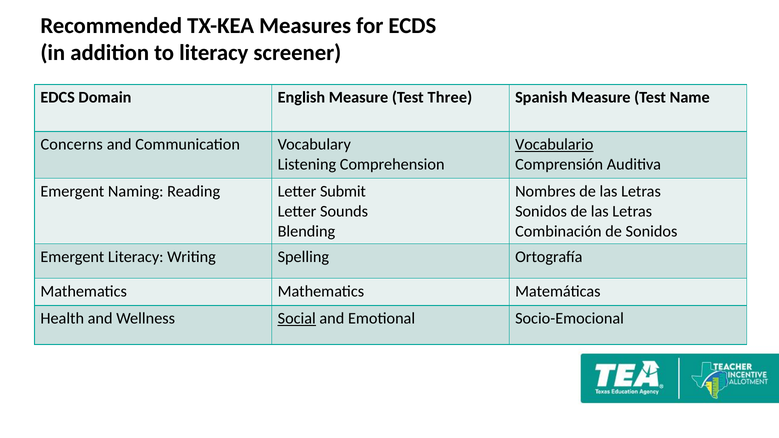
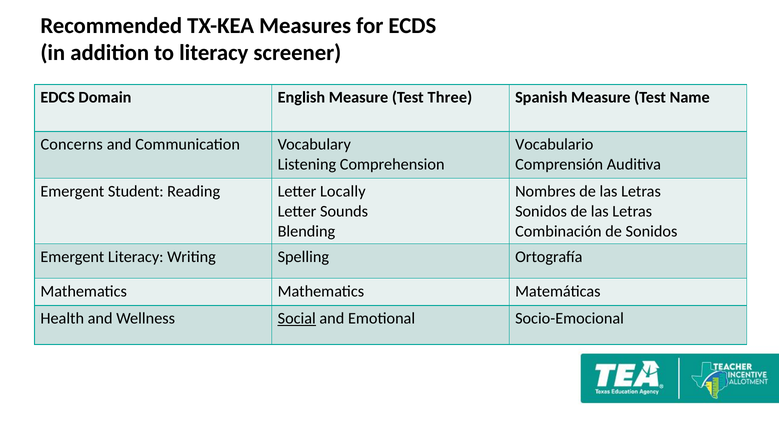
Vocabulario underline: present -> none (554, 145)
Naming: Naming -> Student (136, 192)
Submit: Submit -> Locally (343, 192)
